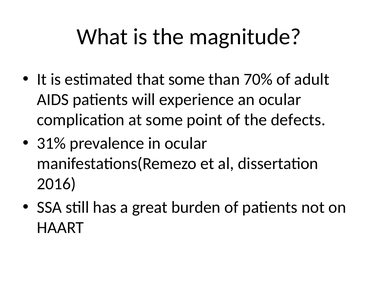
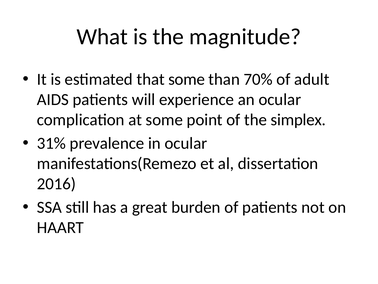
defects: defects -> simplex (298, 120)
